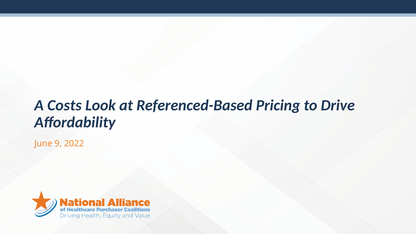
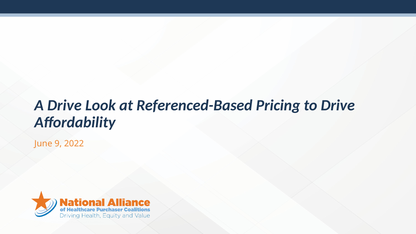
A Costs: Costs -> Drive (64, 105)
